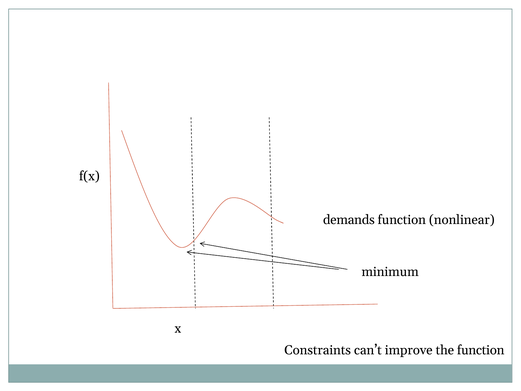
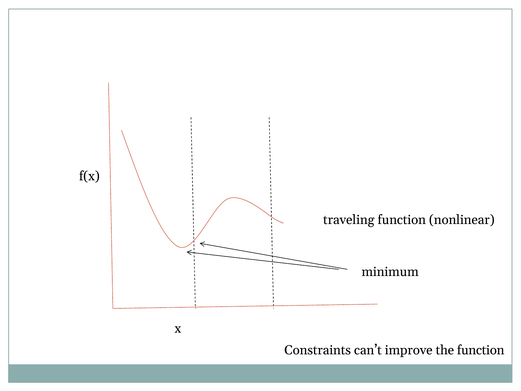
demands: demands -> traveling (349, 220)
